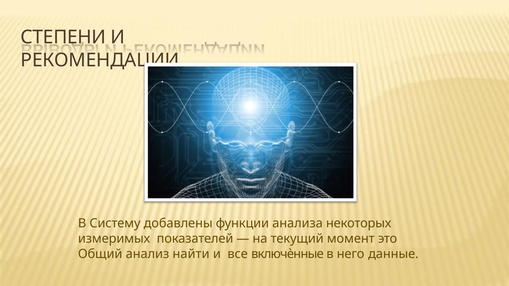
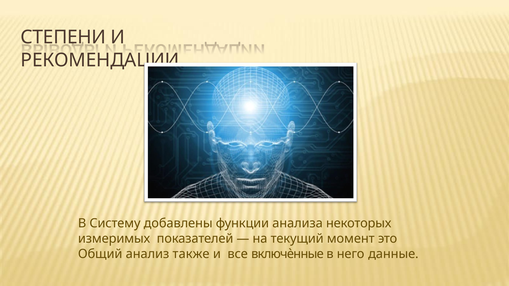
найти: найти -> также (191, 254)
